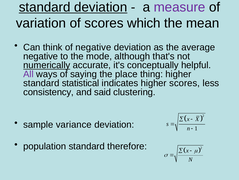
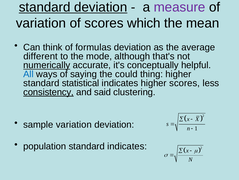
of negative: negative -> formulas (93, 47)
negative: negative -> different (41, 56)
All colour: purple -> blue (28, 74)
place: place -> could (126, 74)
consistency underline: none -> present (49, 92)
sample variance: variance -> variation (74, 124)
standard therefore: therefore -> indicates (127, 146)
